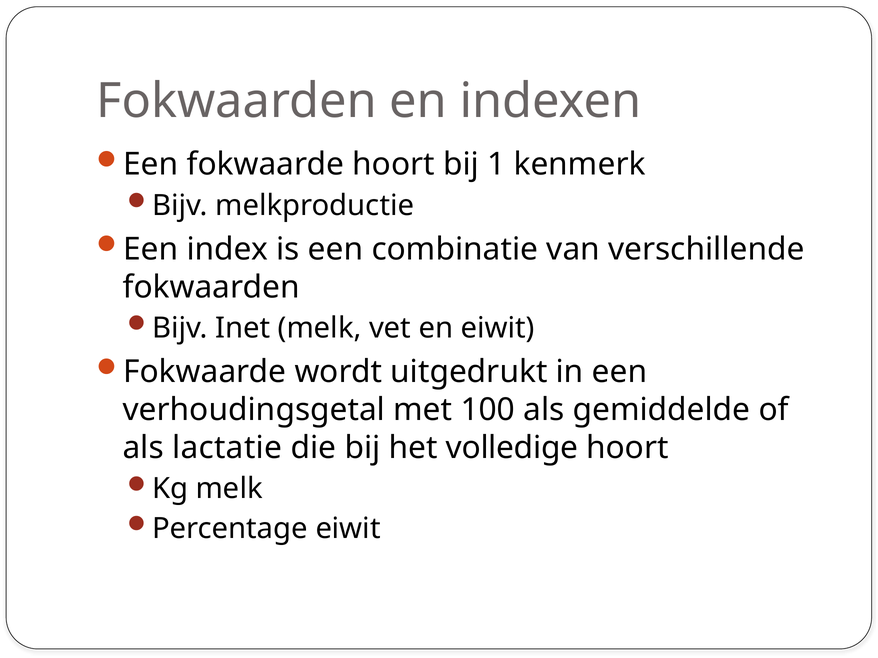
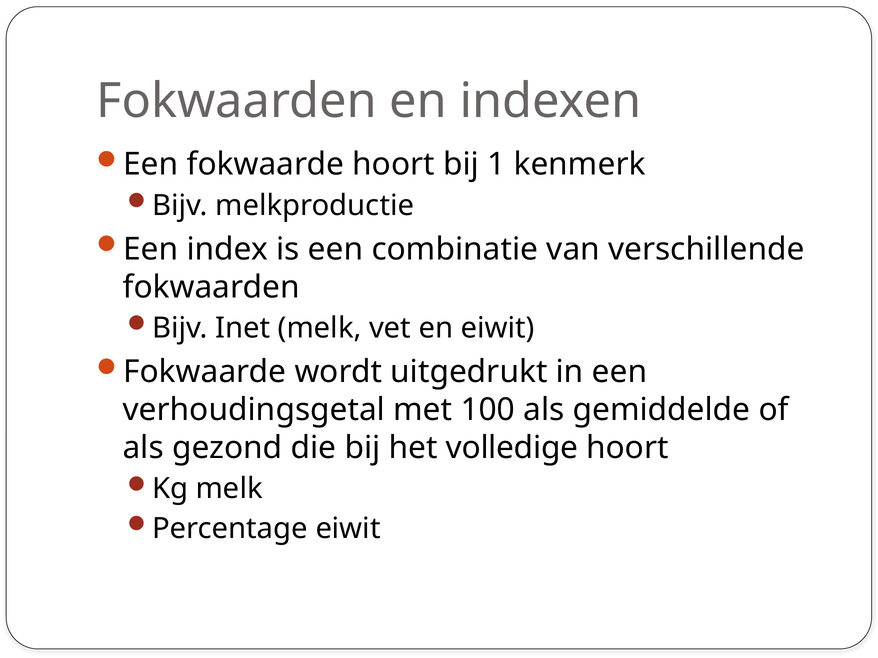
lactatie: lactatie -> gezond (227, 448)
